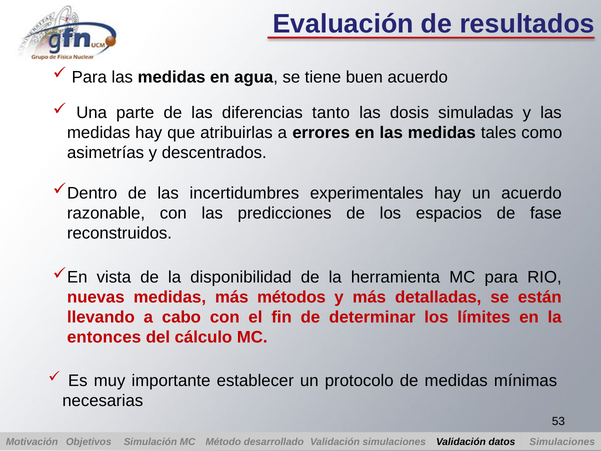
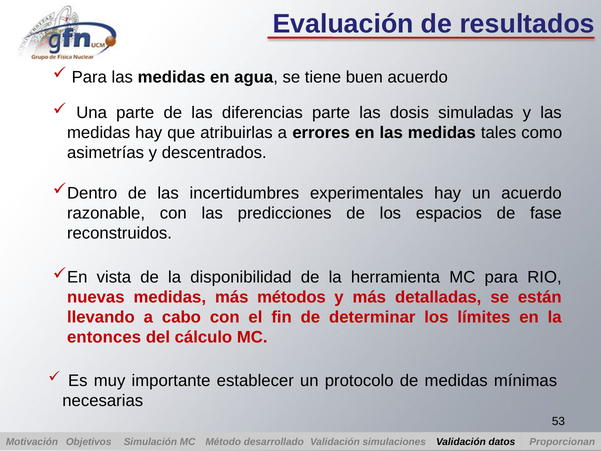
diferencias tanto: tanto -> parte (331, 113)
Motivación Simulaciones: Simulaciones -> Proporcionan (562, 442)
